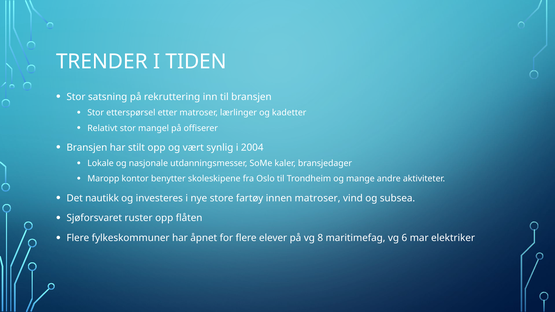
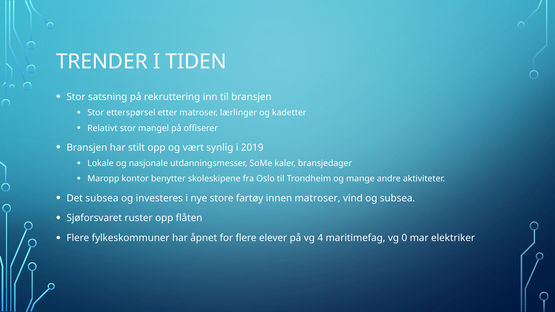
2004: 2004 -> 2019 (252, 148)
Det nautikk: nautikk -> subsea (102, 198)
8: 8 -> 4 (320, 238)
6: 6 -> 0 (404, 238)
